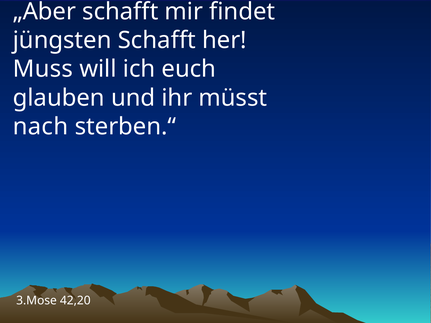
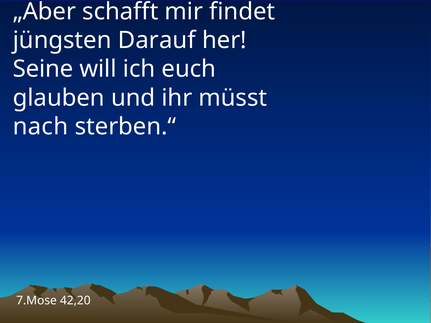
jüngsten Schafft: Schafft -> Darauf (157, 40)
Muss: Muss -> Seine (43, 69)
3.Mose: 3.Mose -> 7.Mose (37, 301)
